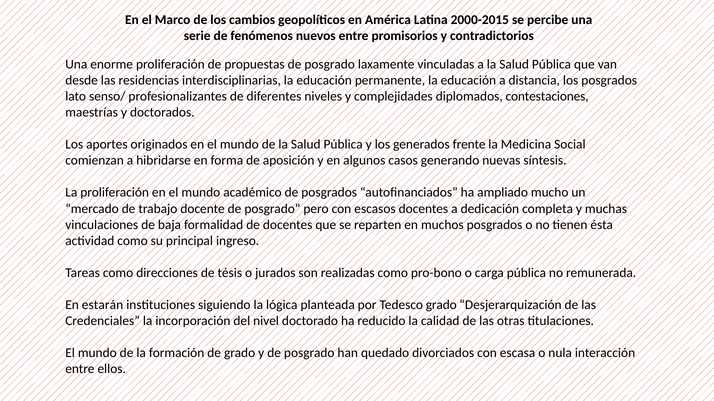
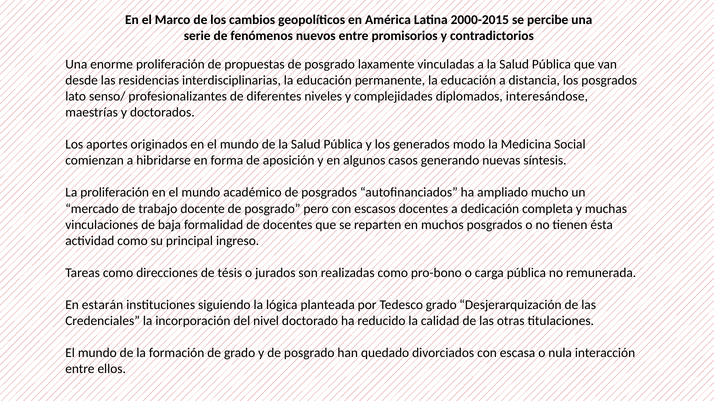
contestaciones: contestaciones -> interesándose (547, 96)
frente: frente -> modo (469, 145)
